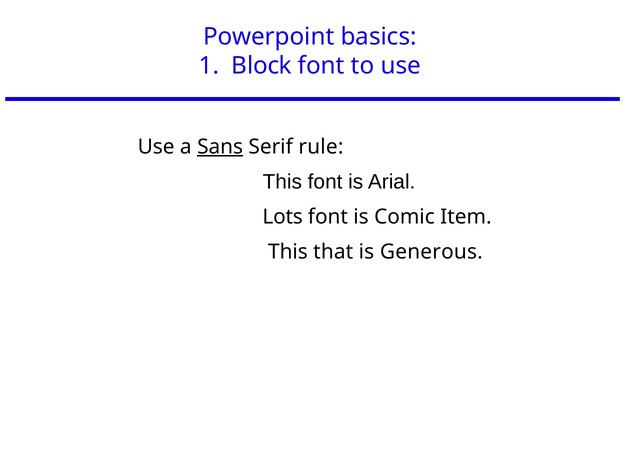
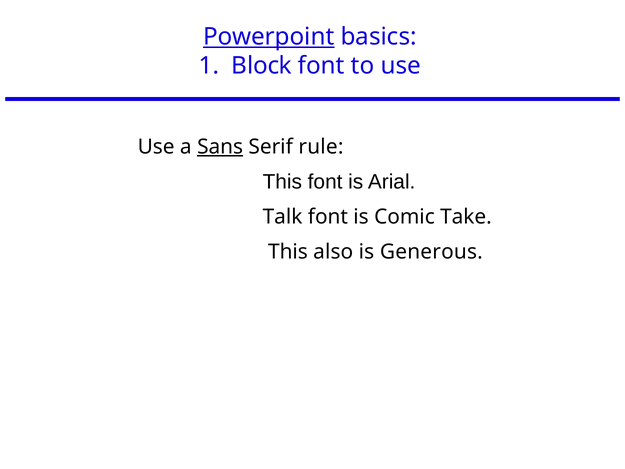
Powerpoint underline: none -> present (269, 37)
Lots: Lots -> Talk (283, 217)
Item: Item -> Take (466, 217)
that: that -> also (333, 252)
